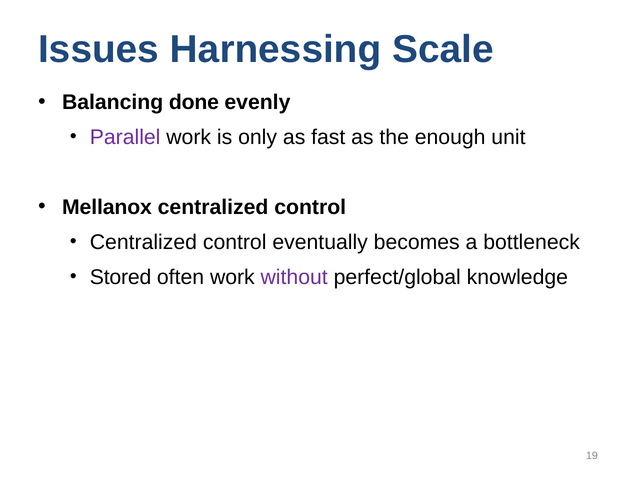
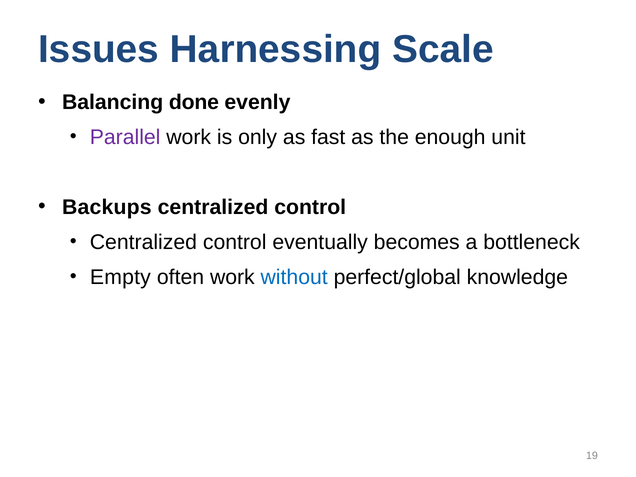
Mellanox: Mellanox -> Backups (107, 207)
Stored: Stored -> Empty (120, 277)
without colour: purple -> blue (294, 277)
